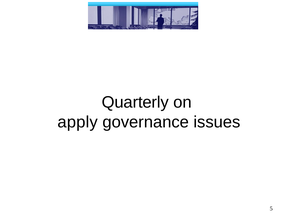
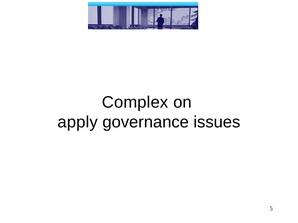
Quarterly: Quarterly -> Complex (135, 102)
